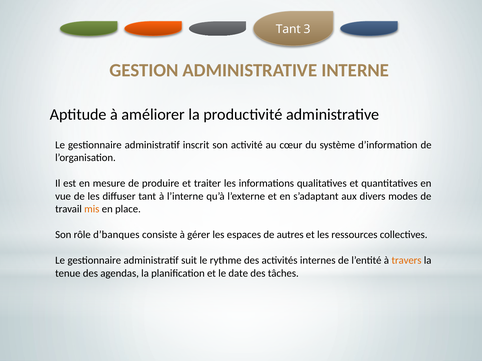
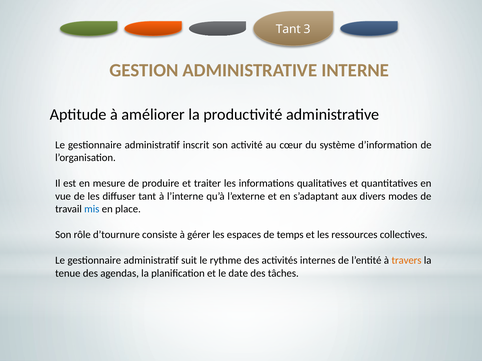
mis colour: orange -> blue (92, 209)
d’banques: d’banques -> d’tournure (116, 235)
autres: autres -> temps (290, 235)
